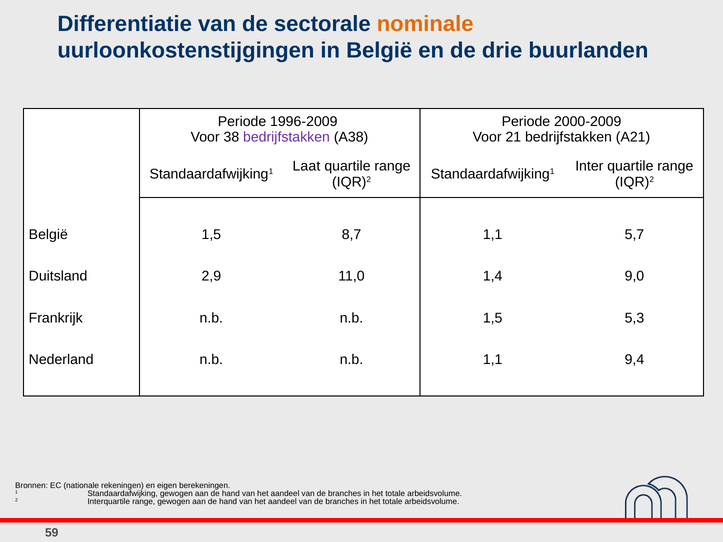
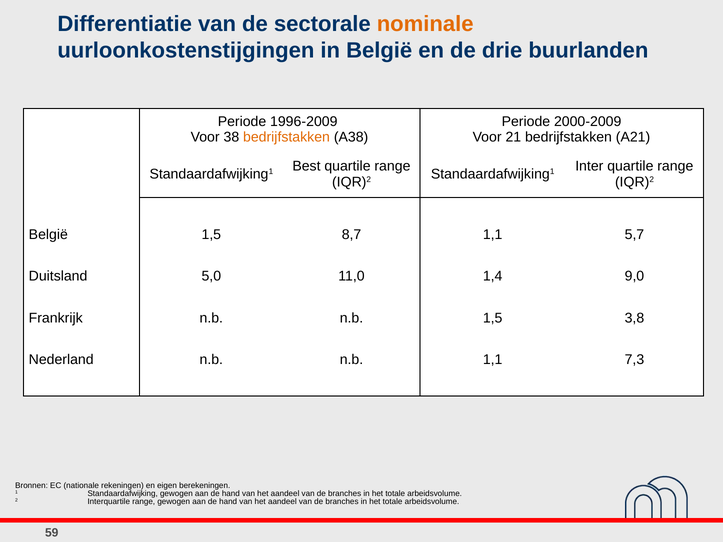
bedrijfstakken colour: purple -> orange (286, 137)
Laat: Laat -> Best (306, 166)
2,9: 2,9 -> 5,0 (211, 276)
5,3: 5,3 -> 3,8 (634, 318)
9,4: 9,4 -> 7,3 (634, 360)
